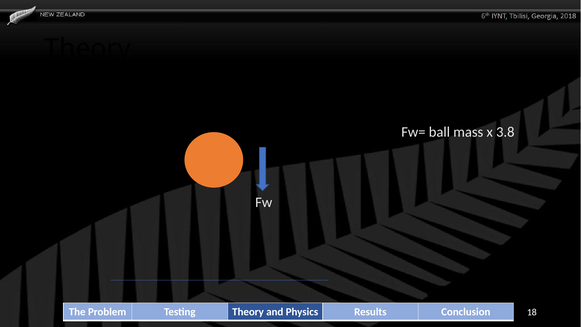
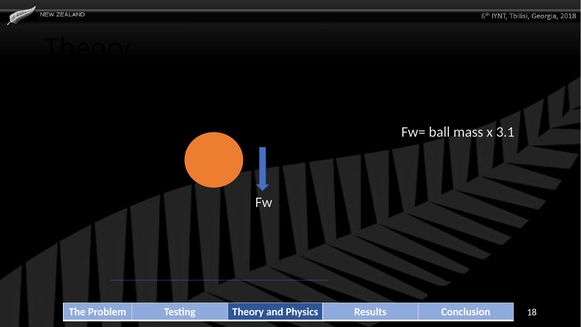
3.8: 3.8 -> 3.1 (505, 132)
